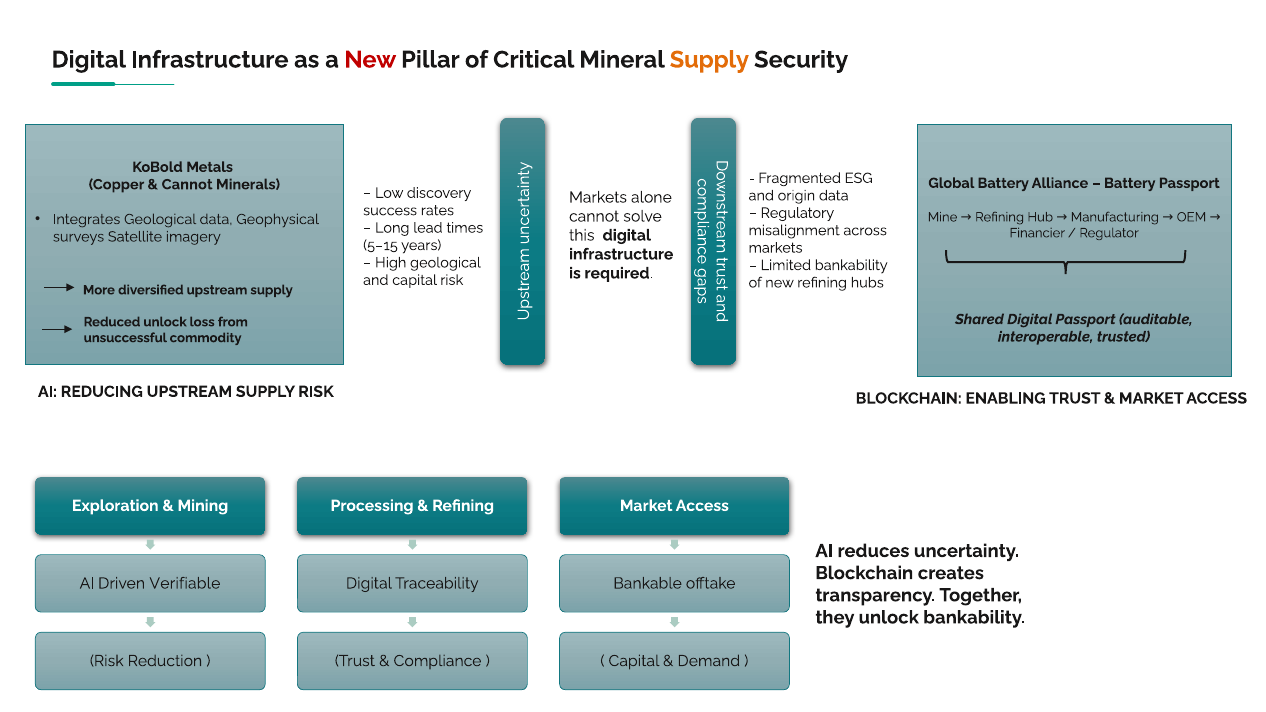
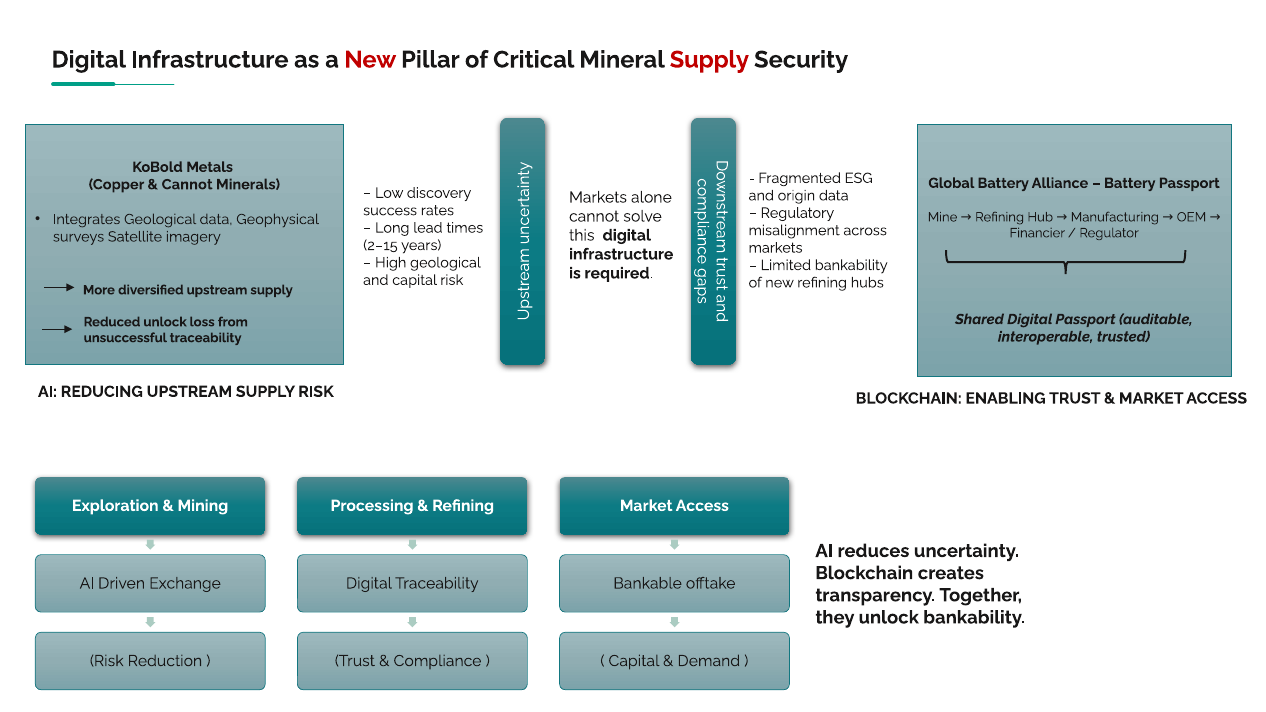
Supply colour: orange -> red (709, 60)
5–15: 5–15 -> 2–15 (380, 245)
unsuccessful commodity: commodity -> traceability (206, 338)
Verifiable: Verifiable -> Exchange (185, 583)
